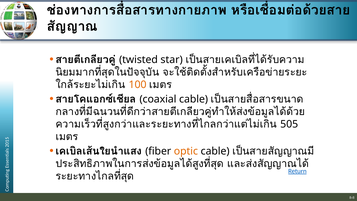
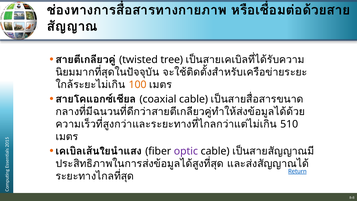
star: star -> tree (172, 60)
505: 505 -> 510 (289, 124)
optic colour: orange -> purple (186, 151)
